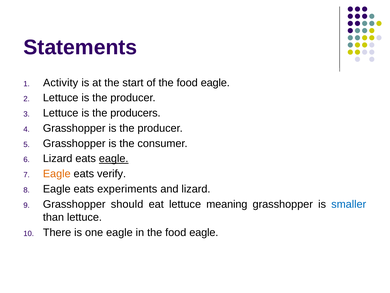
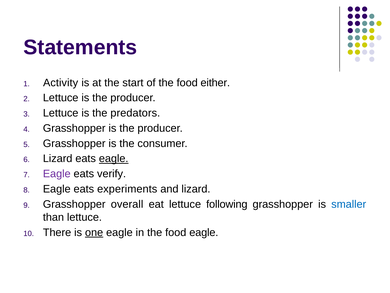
of the food eagle: eagle -> either (215, 83)
producers: producers -> predators (135, 113)
Eagle colour: orange -> purple (57, 174)
should: should -> overall (127, 204)
meaning: meaning -> following (227, 204)
one underline: none -> present (94, 232)
